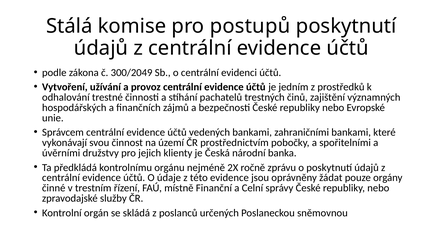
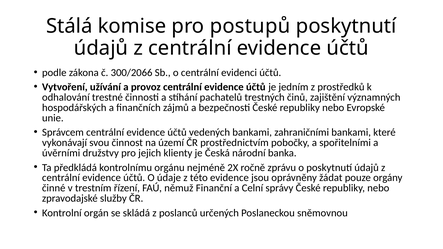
300/2049: 300/2049 -> 300/2066 (132, 73)
místně: místně -> němuž (179, 188)
